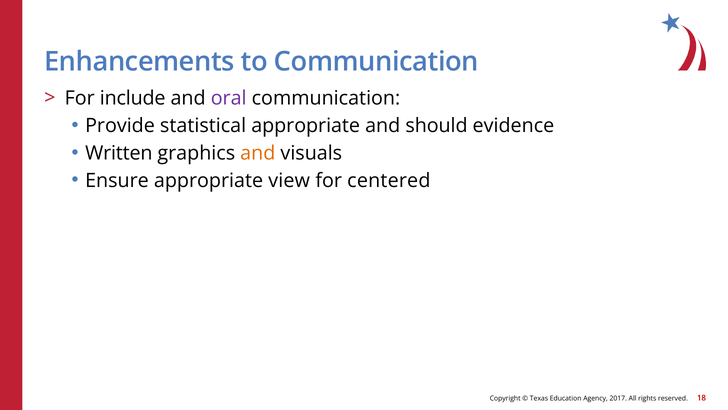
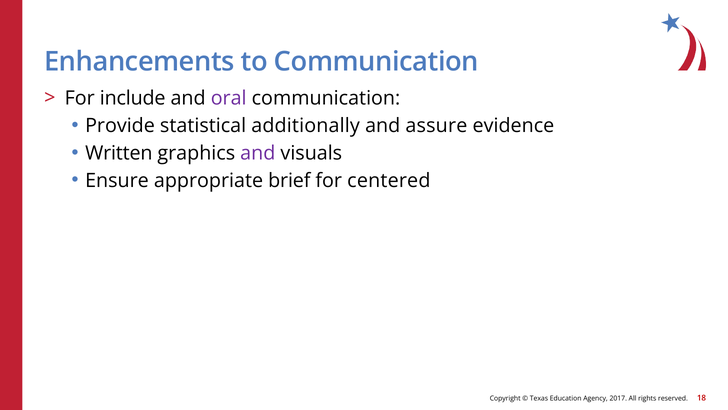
statistical appropriate: appropriate -> additionally (306, 125)
should: should -> assure (436, 125)
and colour: orange -> purple (258, 153)
view: view -> brief (289, 180)
